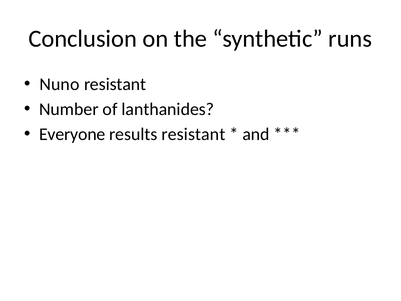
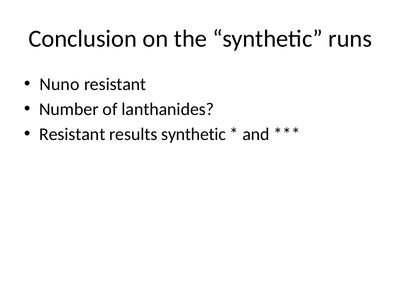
Everyone: Everyone -> Resistant (72, 134)
results resistant: resistant -> synthetic (194, 134)
